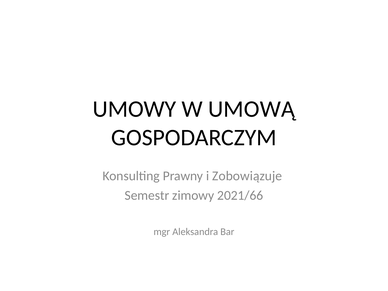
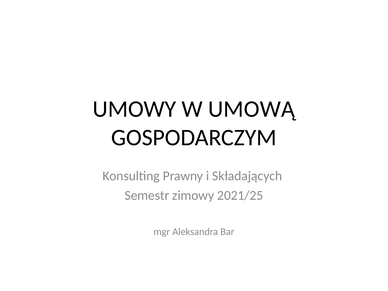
Zobowiązuje: Zobowiązuje -> Składających (247, 176)
2021/66: 2021/66 -> 2021/25 (240, 195)
